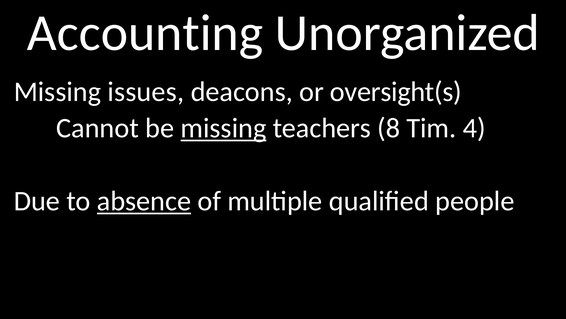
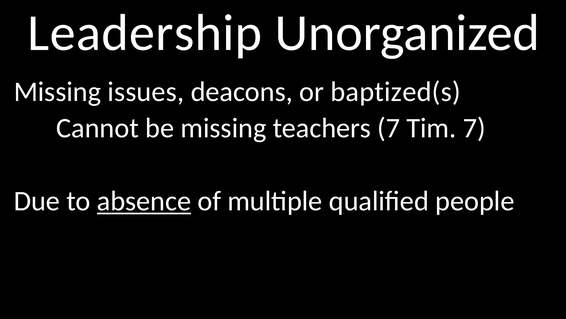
Accounting: Accounting -> Leadership (145, 33)
oversight(s: oversight(s -> baptized(s (396, 92)
missing underline: present -> none (223, 128)
teachers 8: 8 -> 7 (389, 128)
Tim 4: 4 -> 7 (474, 128)
